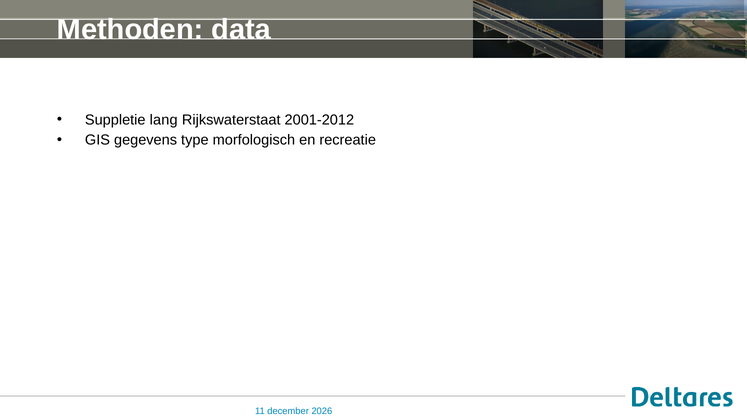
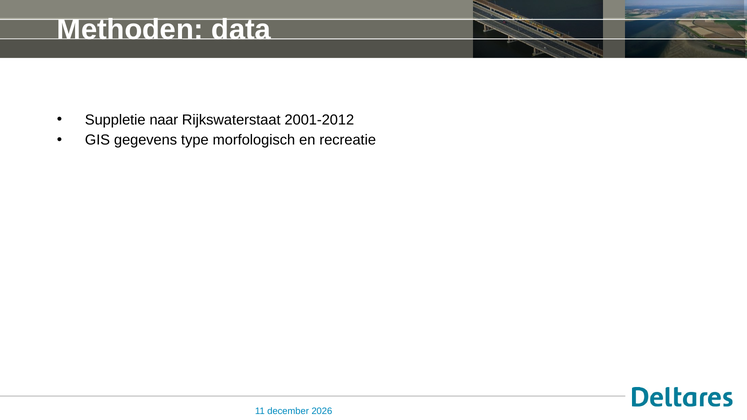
lang: lang -> naar (164, 120)
